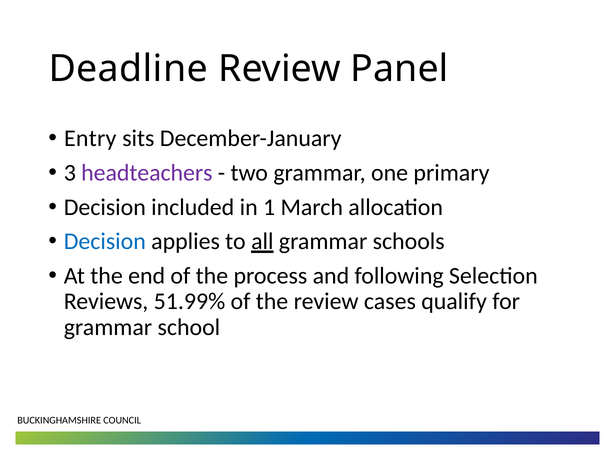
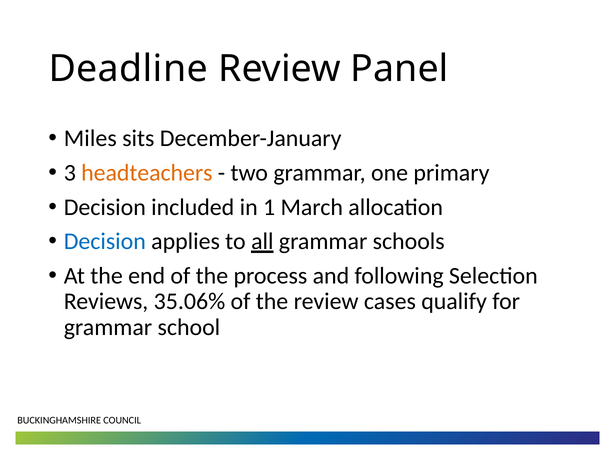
Entry: Entry -> Miles (90, 139)
headteachers colour: purple -> orange (147, 173)
51.99%: 51.99% -> 35.06% (189, 302)
